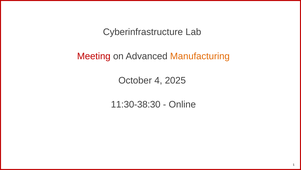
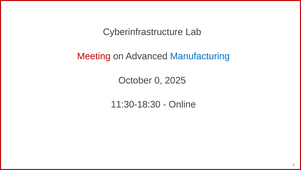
Manufacturing colour: orange -> blue (200, 56)
4: 4 -> 0 (158, 80)
11:30-38:30: 11:30-38:30 -> 11:30-18:30 (136, 104)
